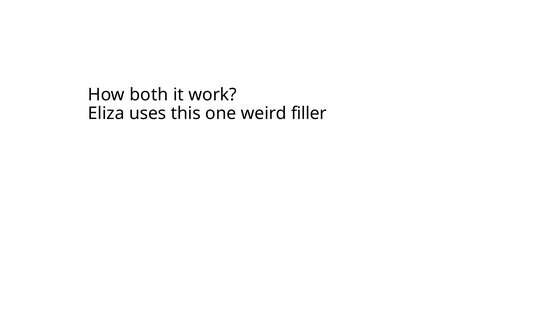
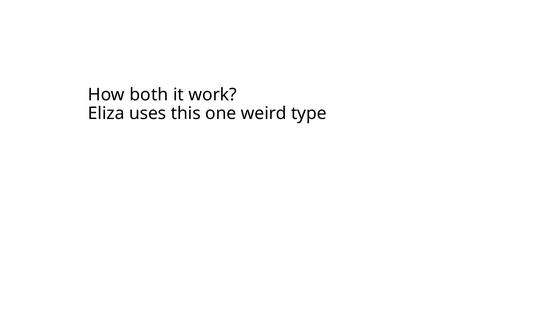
filler: filler -> type (309, 113)
